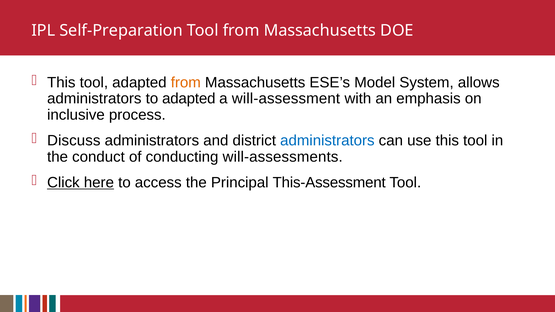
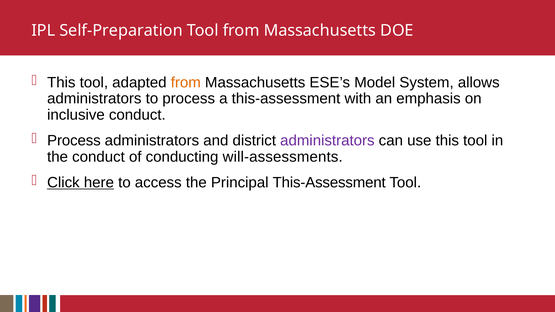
to adapted: adapted -> process (189, 99)
a will-assessment: will-assessment -> this-assessment (286, 99)
inclusive process: process -> conduct (137, 115)
Discuss: Discuss -> Process (74, 141)
administrators colour: blue -> purple (327, 141)
